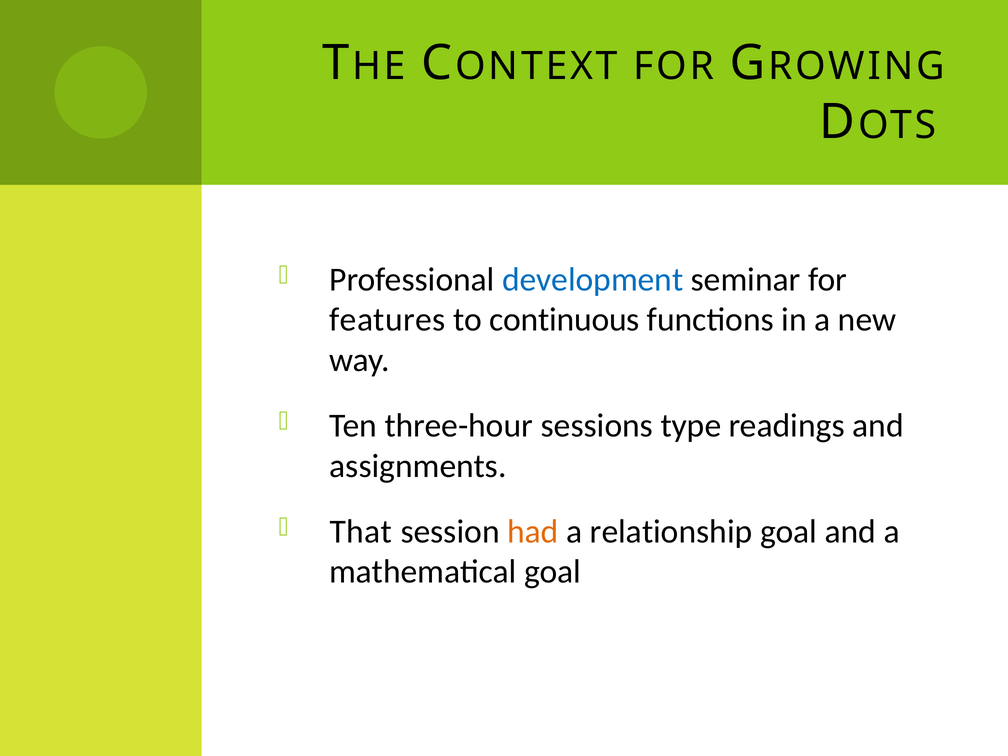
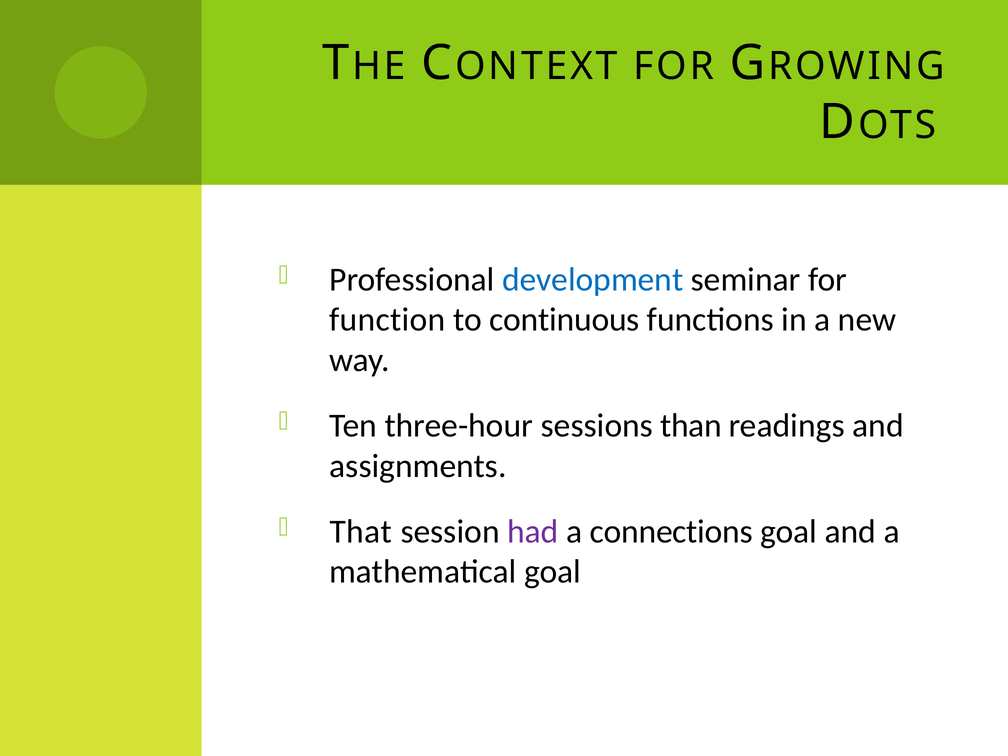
features: features -> function (387, 320)
type: type -> than (691, 426)
had colour: orange -> purple (533, 532)
relationship: relationship -> connections (671, 532)
